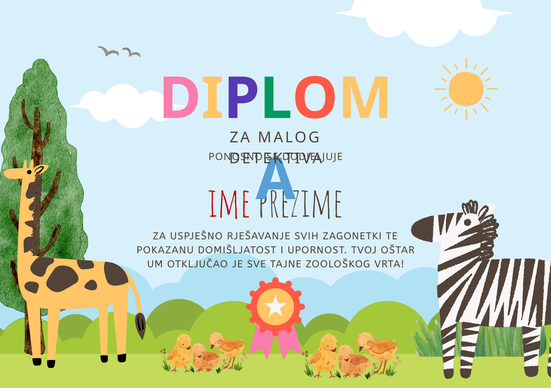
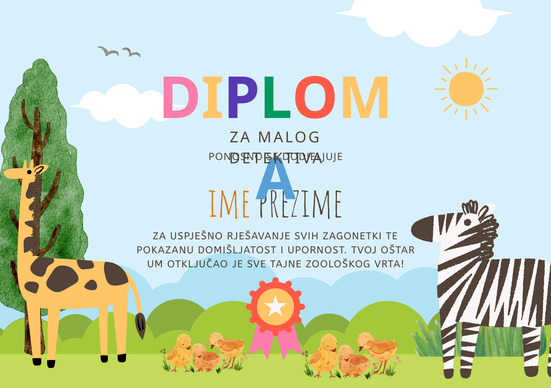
ime colour: red -> orange (229, 204)
